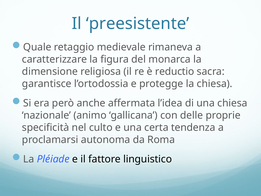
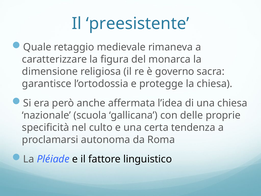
reductio: reductio -> governo (175, 71)
animo: animo -> scuola (90, 115)
